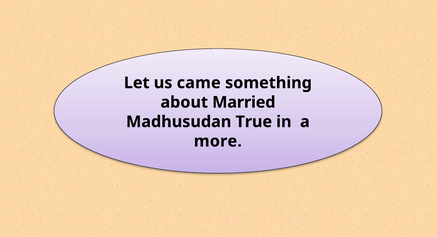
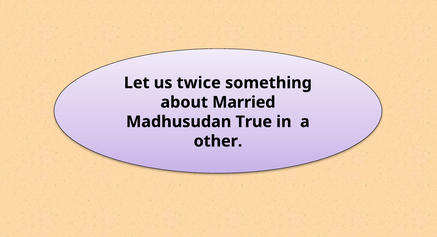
came: came -> twice (199, 83)
more: more -> other (218, 141)
